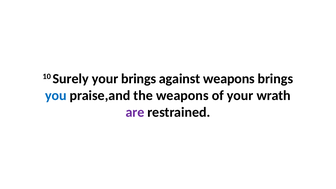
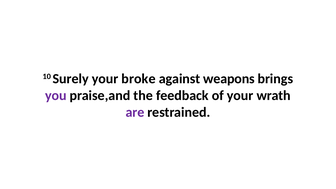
your brings: brings -> broke (139, 79)
you colour: blue -> purple (56, 95)
the weapons: weapons -> feedback (182, 95)
